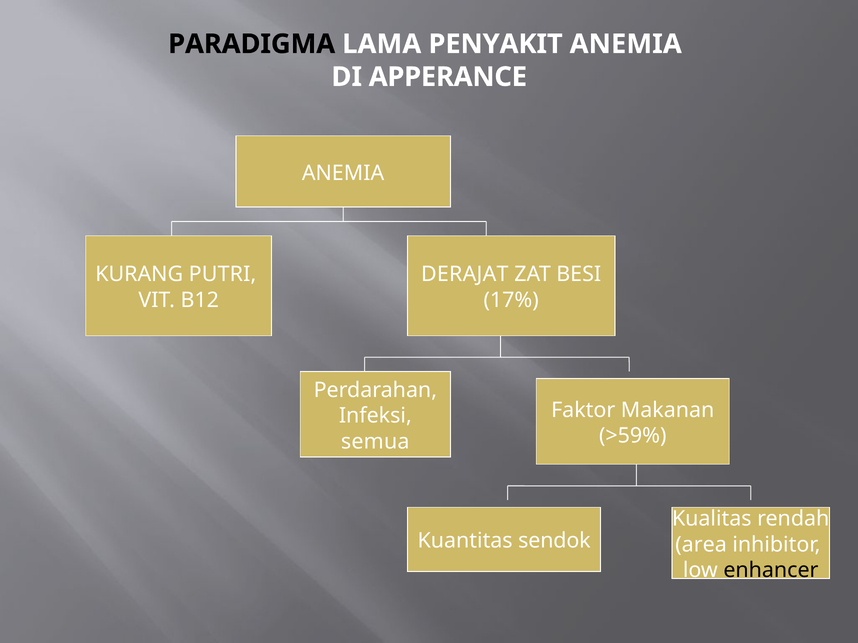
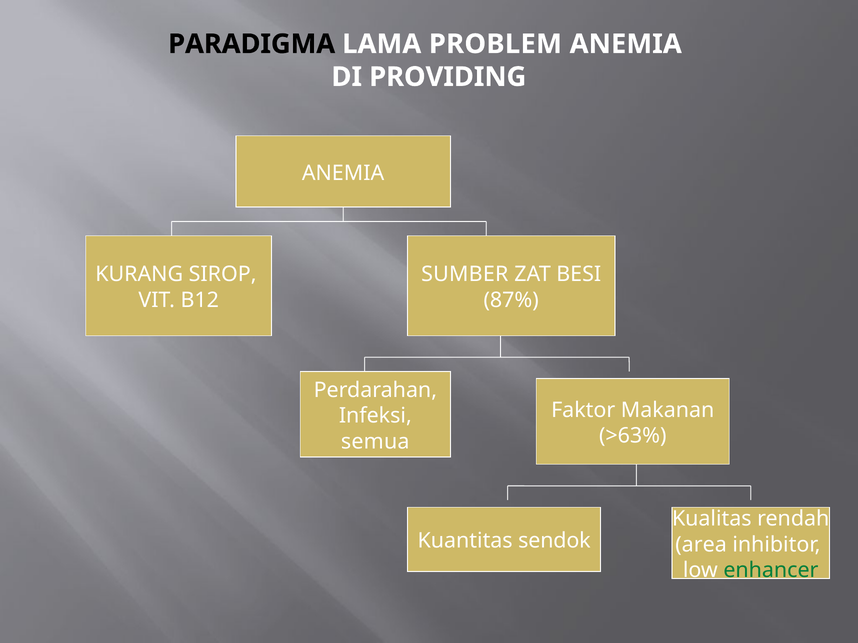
PENYAKIT: PENYAKIT -> PROBLEM (495, 44)
APPERANCE: APPERANCE -> PROVIDING (448, 77)
PUTRI: PUTRI -> SIROP (223, 275)
DERAJAT: DERAJAT -> SUMBER (465, 275)
17%: 17% -> 87% (511, 300)
>59%: >59% -> >63% (633, 436)
enhancer colour: black -> green (771, 571)
